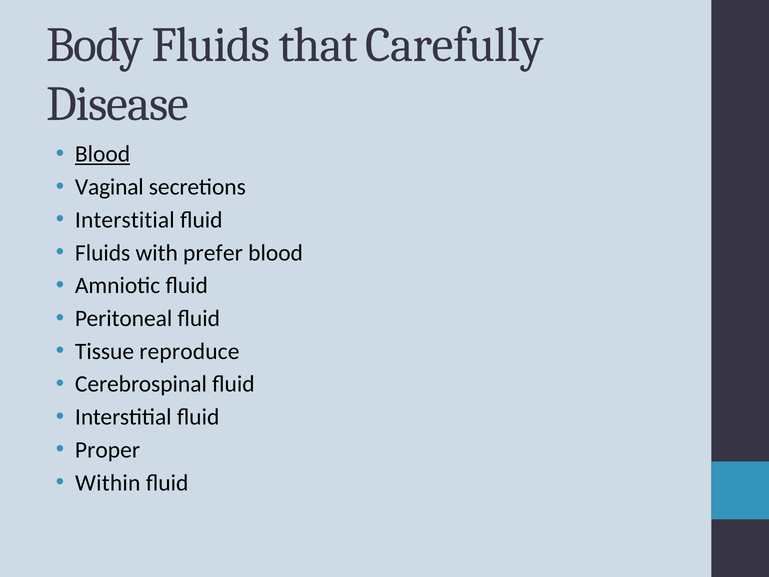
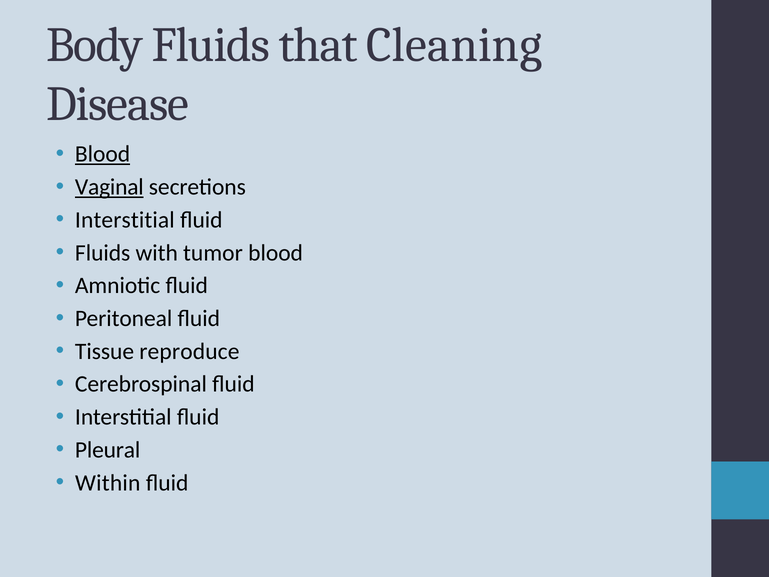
Carefully: Carefully -> Cleaning (454, 45)
Vaginal underline: none -> present (109, 187)
prefer: prefer -> tumor (213, 253)
Proper: Proper -> Pleural (108, 450)
